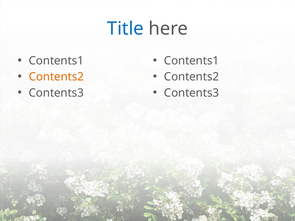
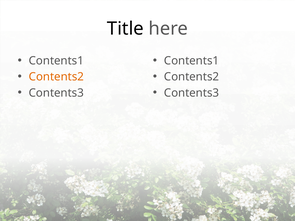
Title colour: blue -> black (125, 29)
